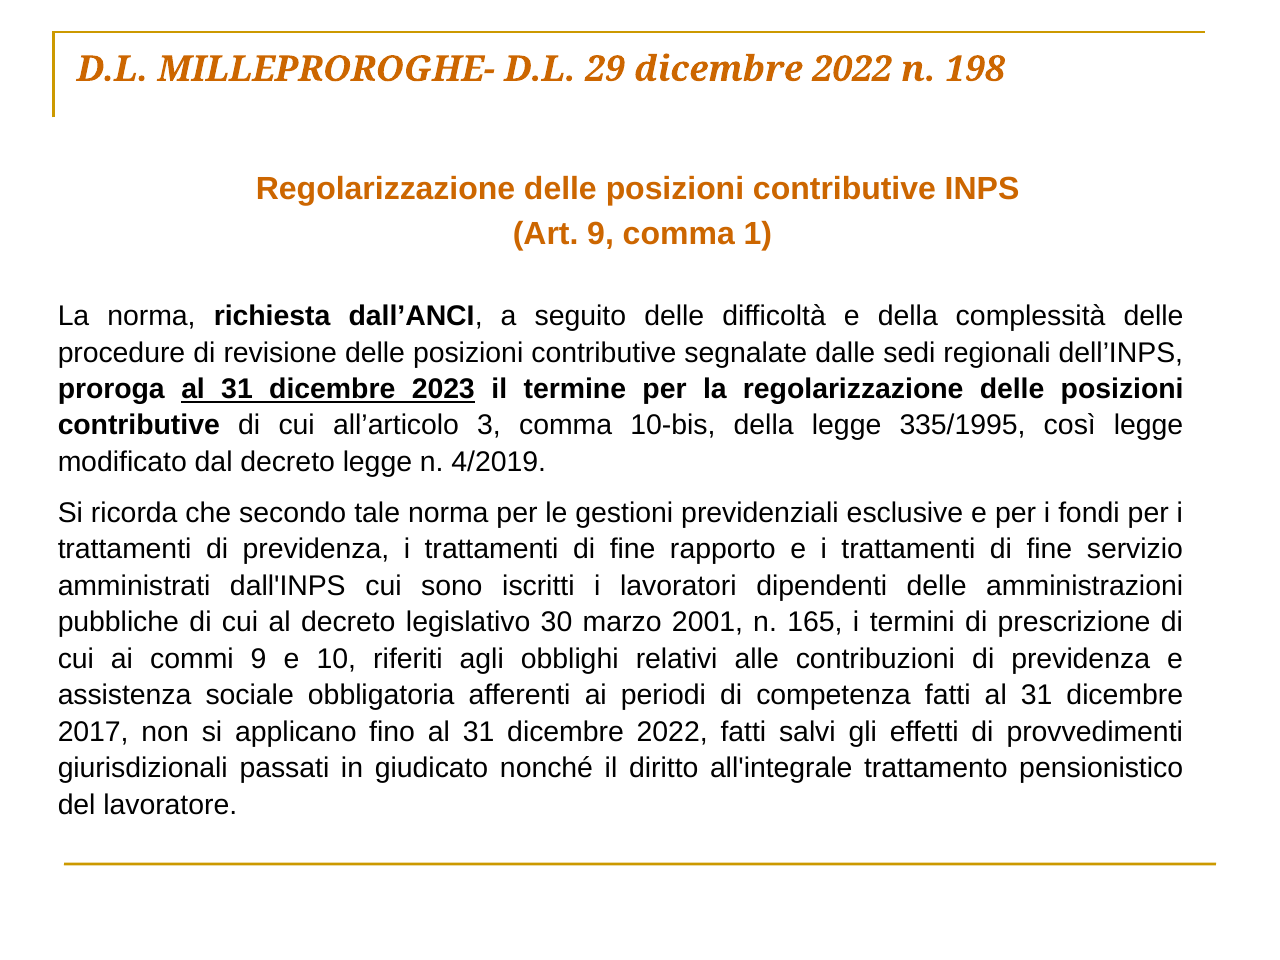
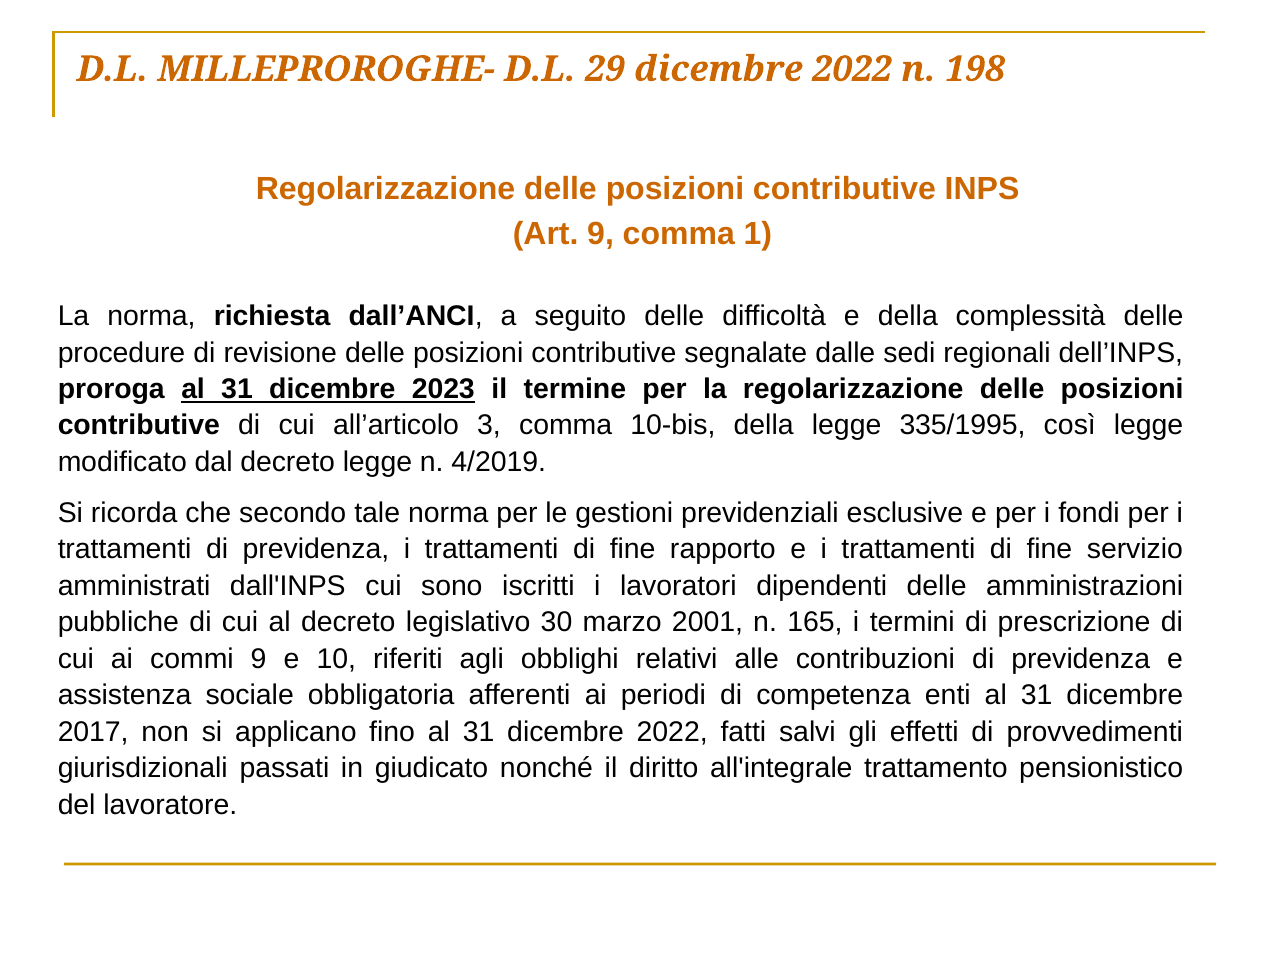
competenza fatti: fatti -> enti (948, 695)
